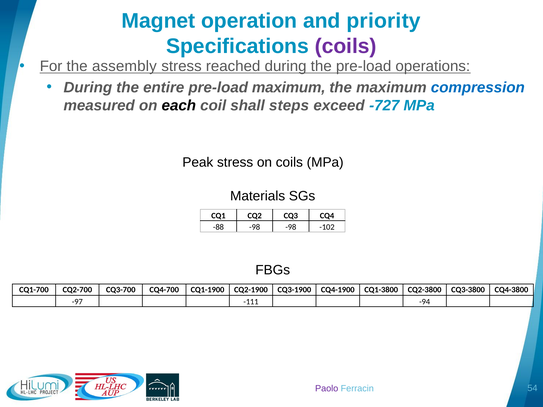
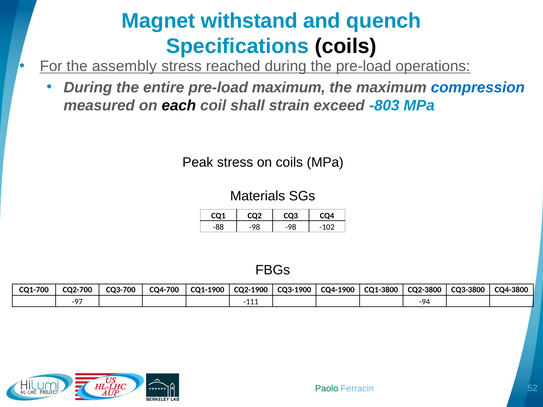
operation: operation -> withstand (249, 21)
priority: priority -> quench (384, 21)
coils colour: purple -> black (346, 46)
steps: steps -> strain (289, 106)
-727: -727 -> -803 (384, 106)
Paolo colour: purple -> green (327, 389)
54: 54 -> 52 (532, 388)
